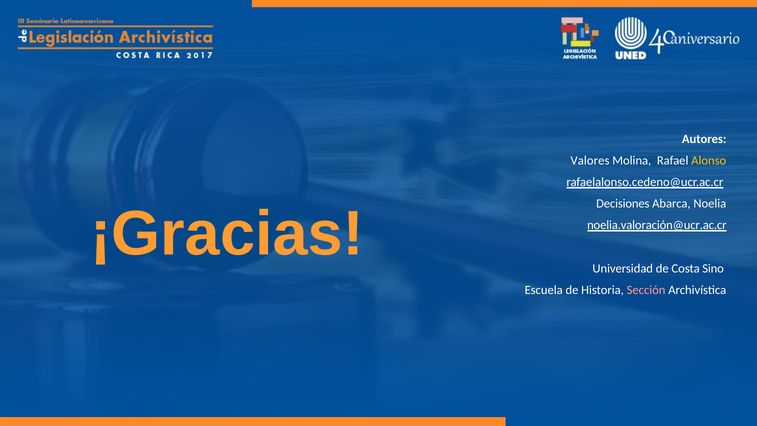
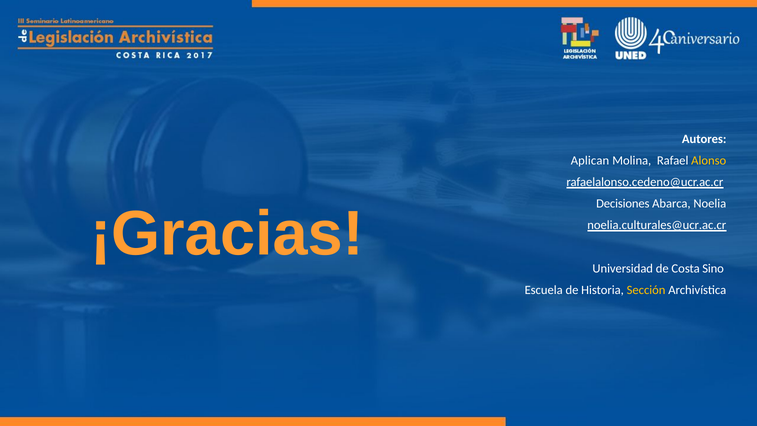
Valores: Valores -> Aplican (590, 161)
noelia.valoración@ucr.ac.cr: noelia.valoración@ucr.ac.cr -> noelia.culturales@ucr.ac.cr (657, 225)
Sección colour: pink -> yellow (646, 290)
